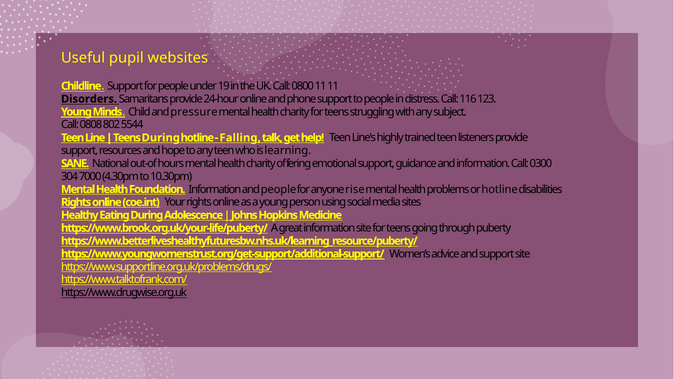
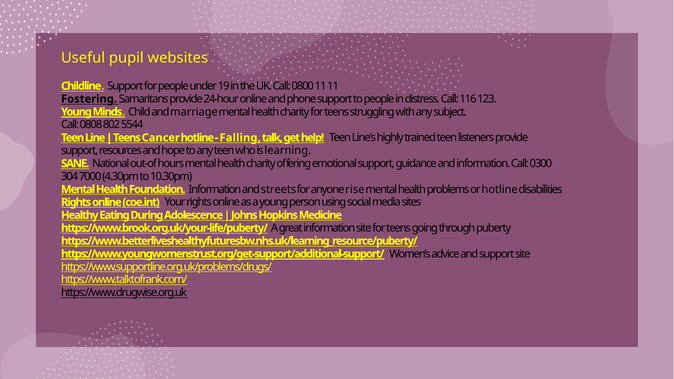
Disorders: Disorders -> Fostering (89, 99)
pressure: pressure -> marriage (194, 112)
Teens During: During -> Cancer (161, 138)
and people: people -> streets (278, 189)
